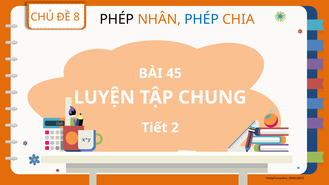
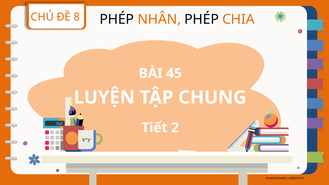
PHÉP colour: blue -> black (202, 19)
